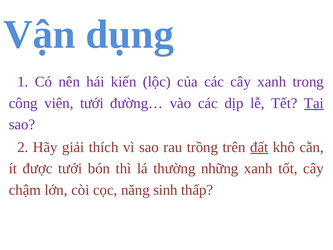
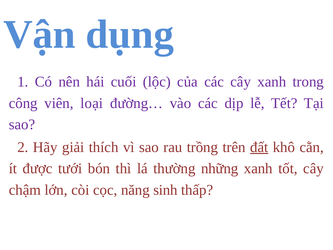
kiến: kiến -> cuối (124, 82)
viên tưới: tưới -> loại (92, 103)
Tại underline: present -> none (314, 103)
